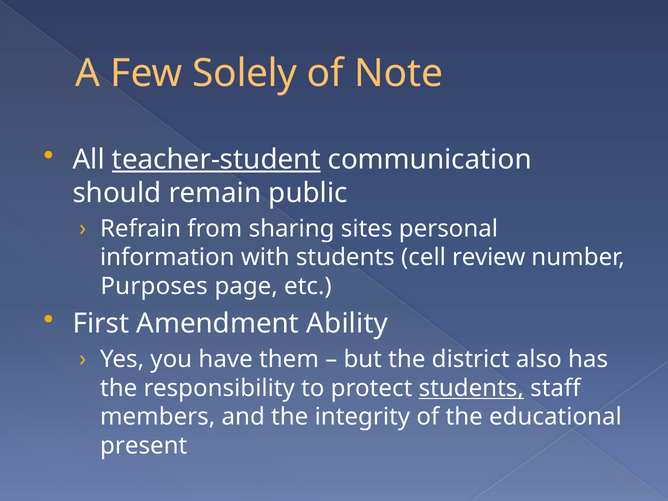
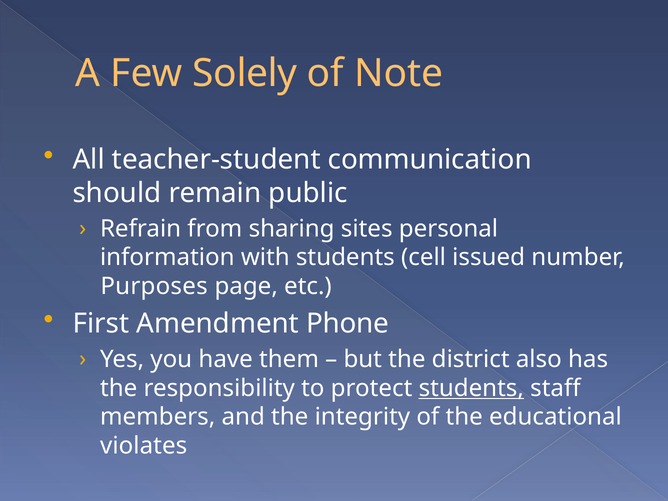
teacher-student underline: present -> none (216, 159)
review: review -> issued (489, 258)
Ability: Ability -> Phone (347, 323)
present: present -> violates (144, 446)
